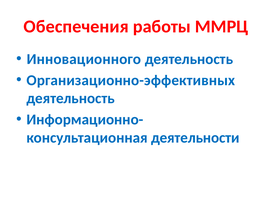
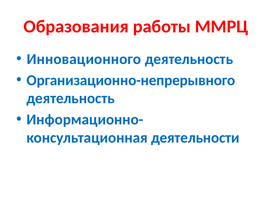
Обеспечения: Обеспечения -> Образования (76, 26)
Организационно-эффективных: Организационно-эффективных -> Организационно-непрерывного (131, 80)
